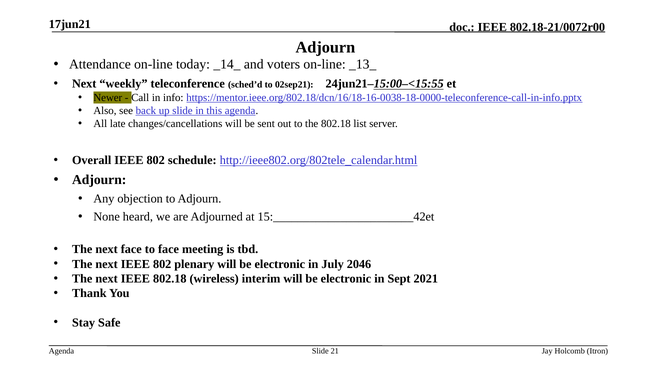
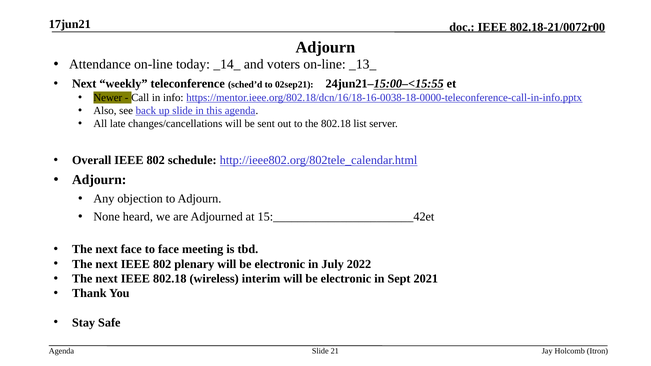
2046: 2046 -> 2022 (359, 264)
